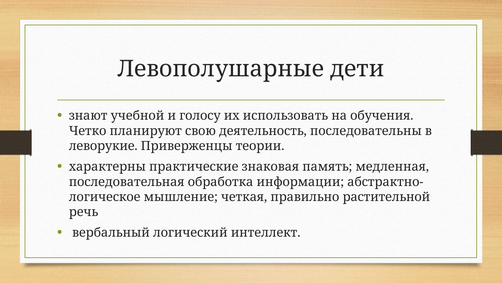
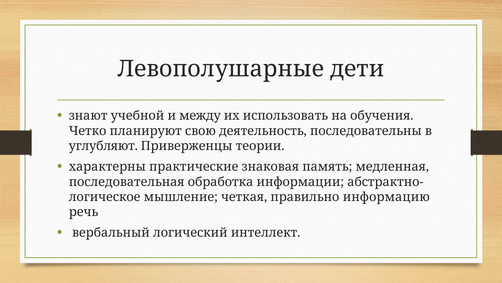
голосу: голосу -> между (200, 116)
леворукие: леворукие -> углубляют (103, 146)
растительной: растительной -> информацию (386, 197)
